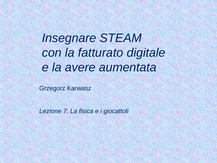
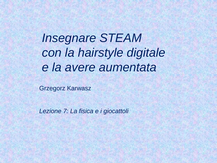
fatturato: fatturato -> hairstyle (101, 53)
